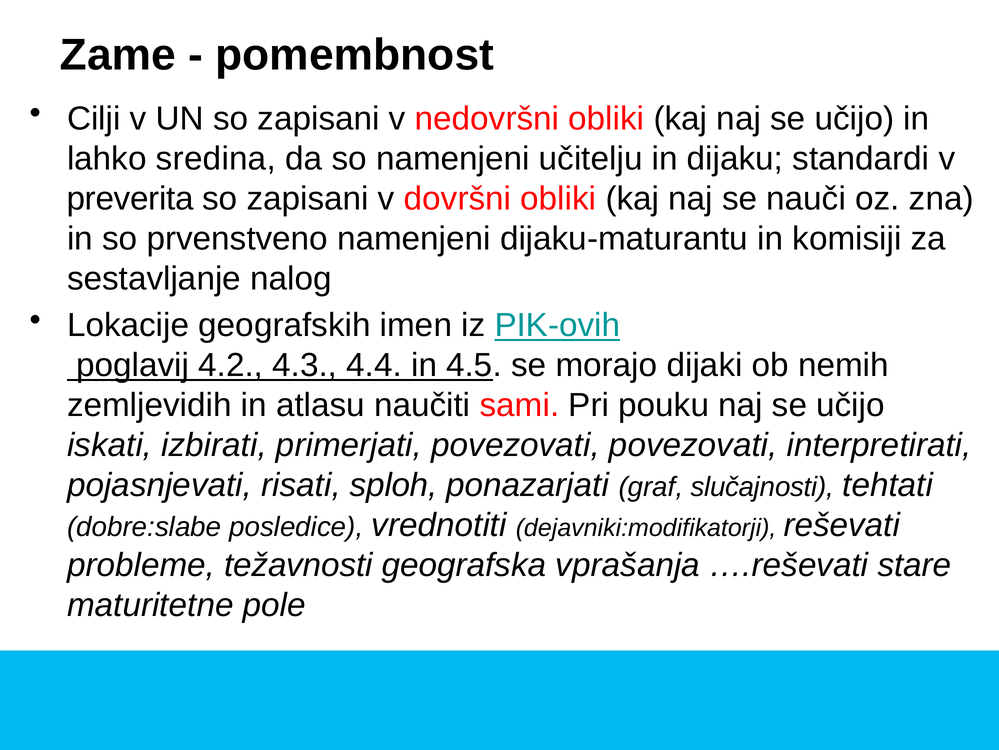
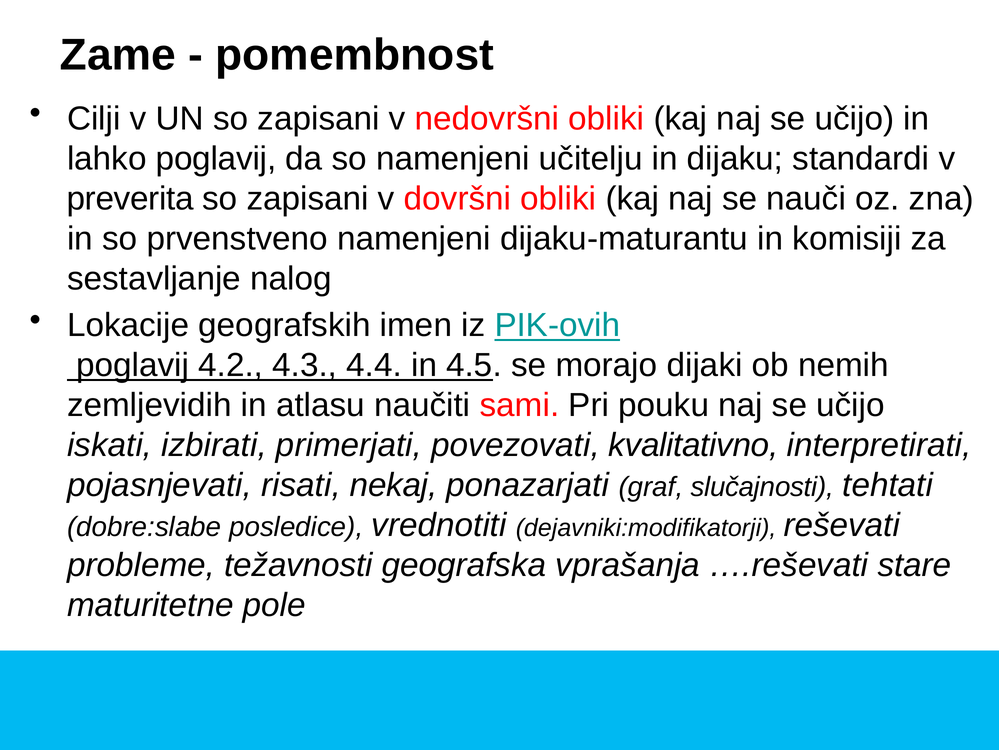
lahko sredina: sredina -> poglavij (216, 159)
povezovati povezovati: povezovati -> kvalitativno (693, 445)
sploh: sploh -> nekaj (394, 485)
